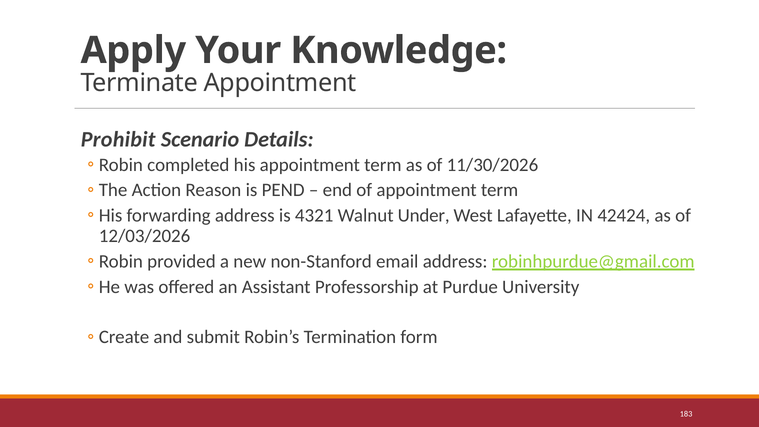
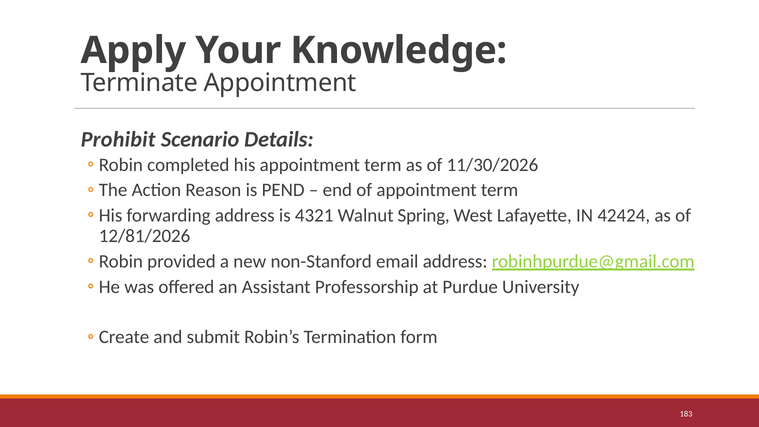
Under: Under -> Spring (424, 215)
12/03/2026: 12/03/2026 -> 12/81/2026 (145, 236)
